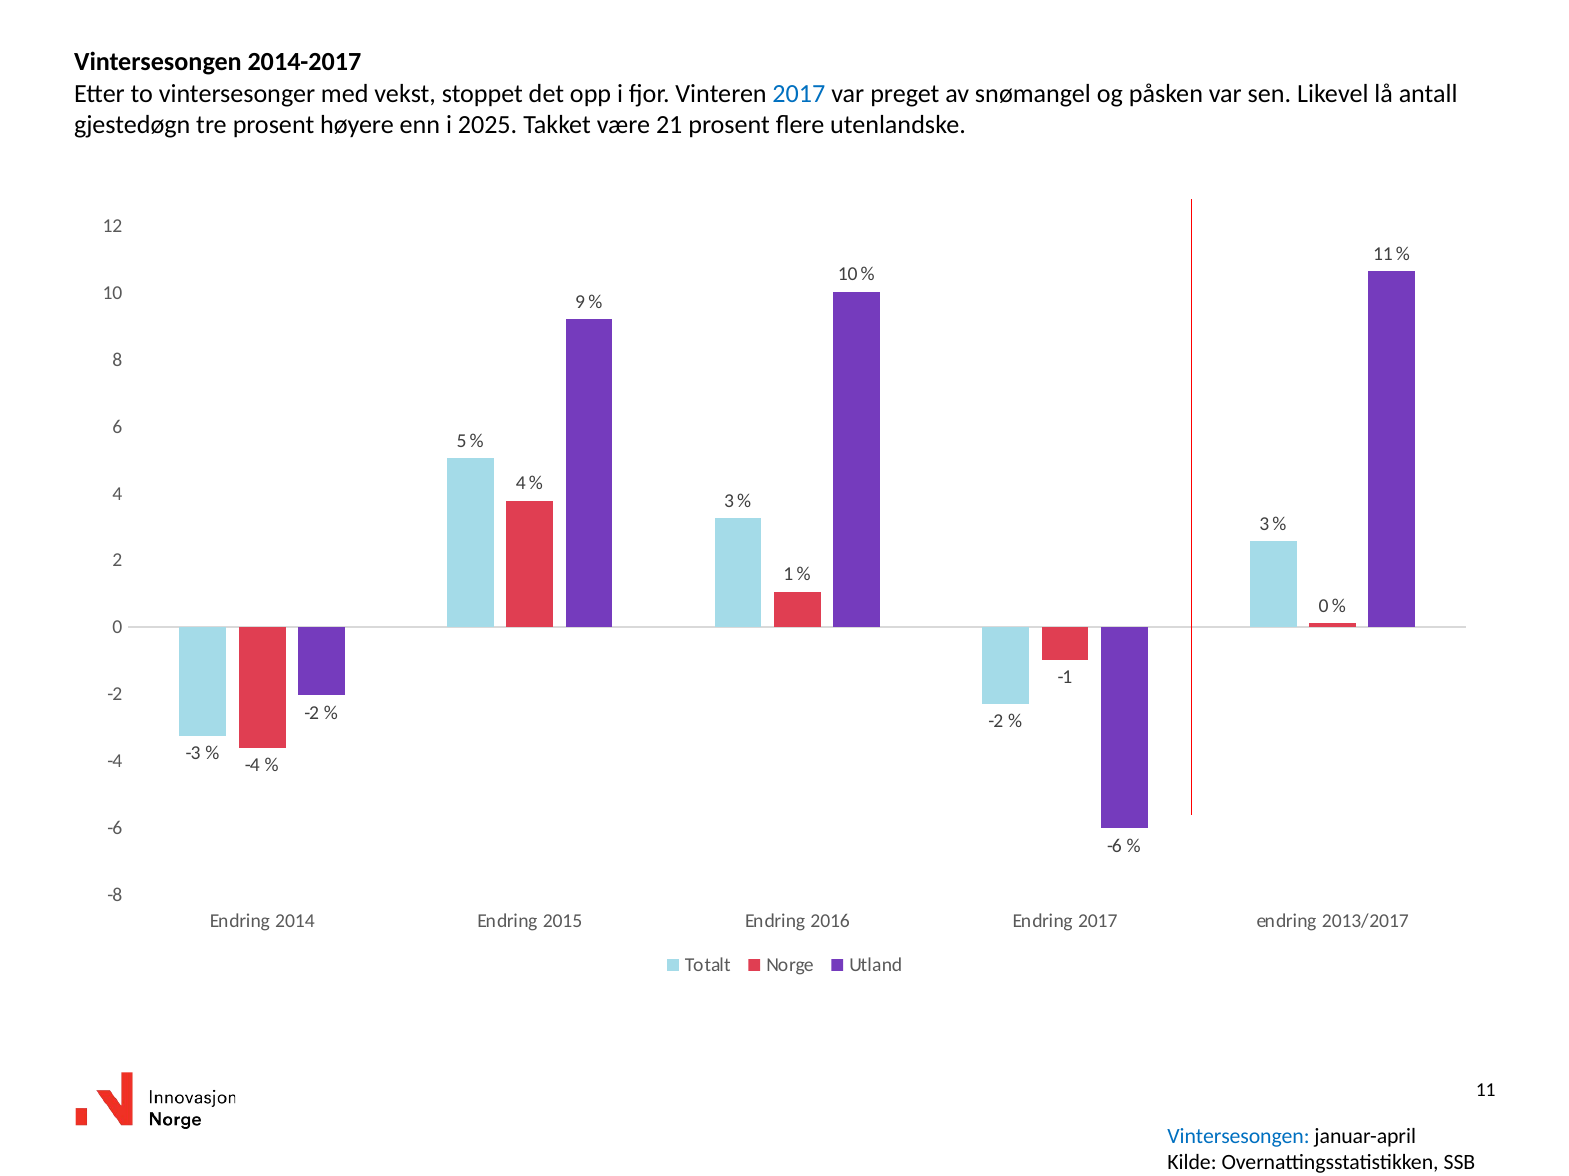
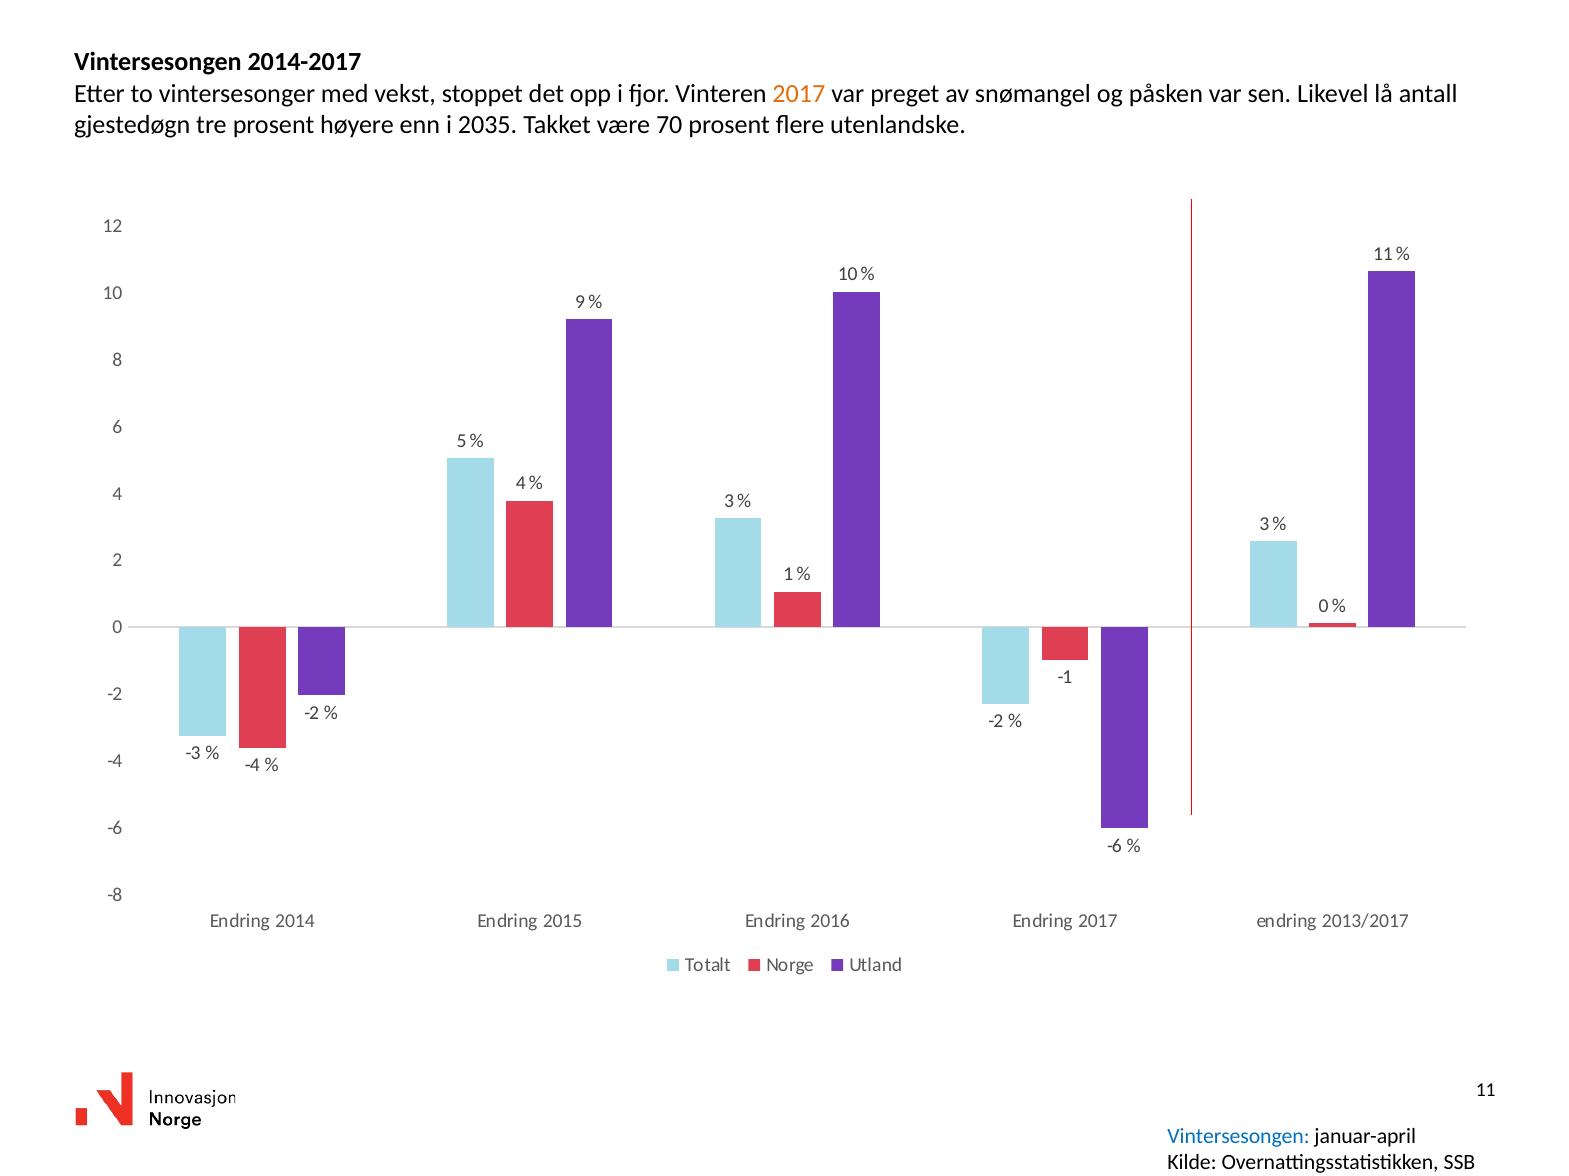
2017 colour: blue -> orange (799, 94)
2025: 2025 -> 2035 (488, 125)
21: 21 -> 70 (669, 125)
